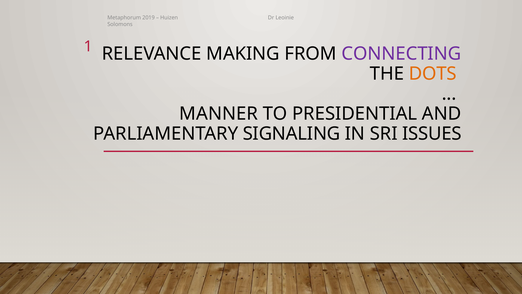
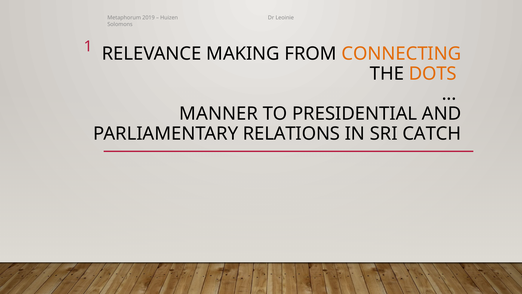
CONNECTING colour: purple -> orange (401, 54)
SIGNALING: SIGNALING -> RELATIONS (292, 133)
ISSUES: ISSUES -> CATCH (432, 133)
